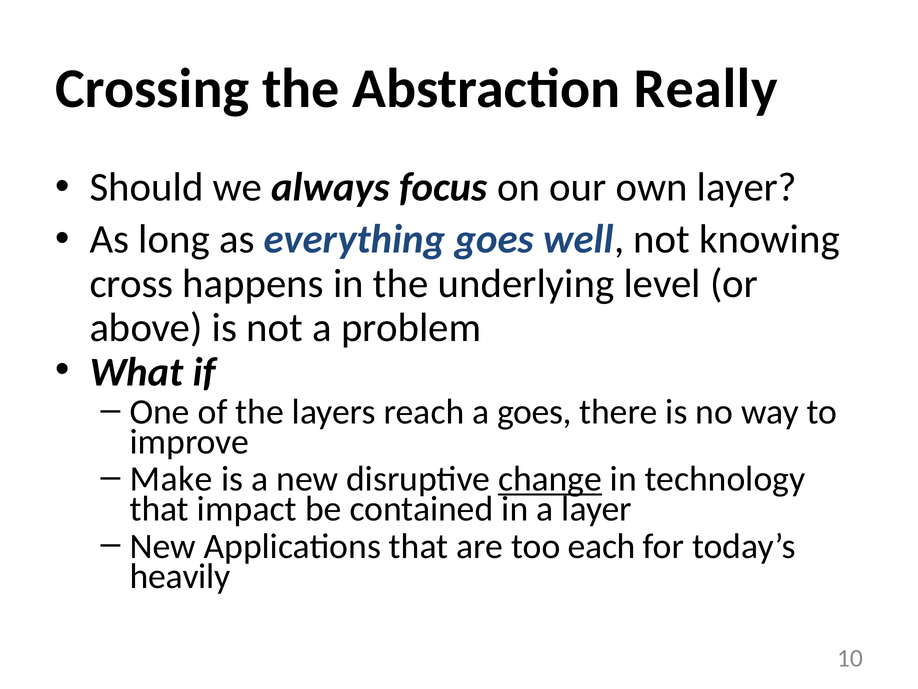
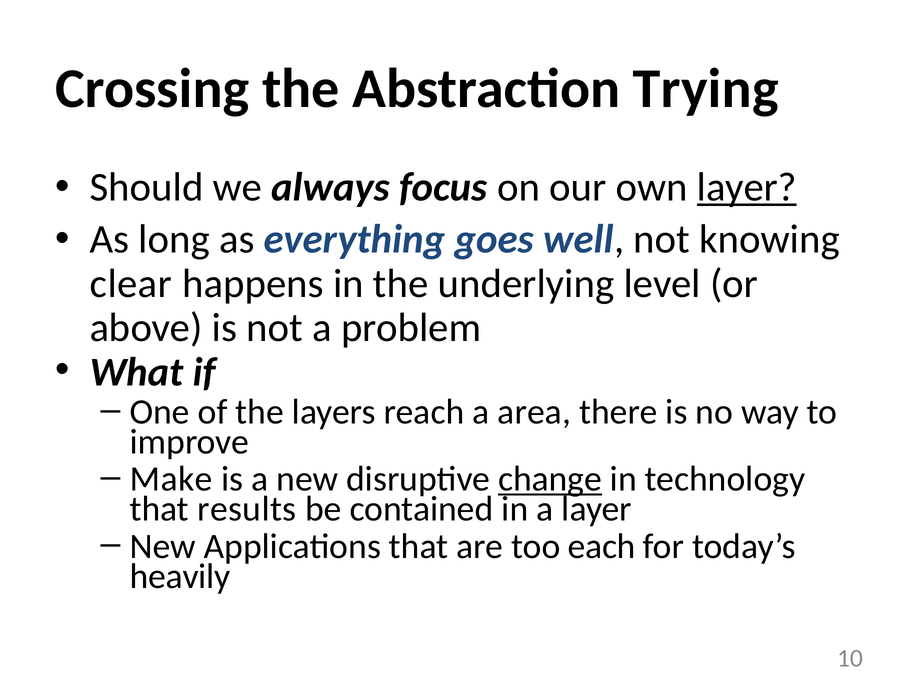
Really: Really -> Trying (706, 89)
layer underline: none -> present (747, 187)
cross: cross -> clear (131, 283)
a goes: goes -> area (534, 412)
impact: impact -> results (247, 509)
